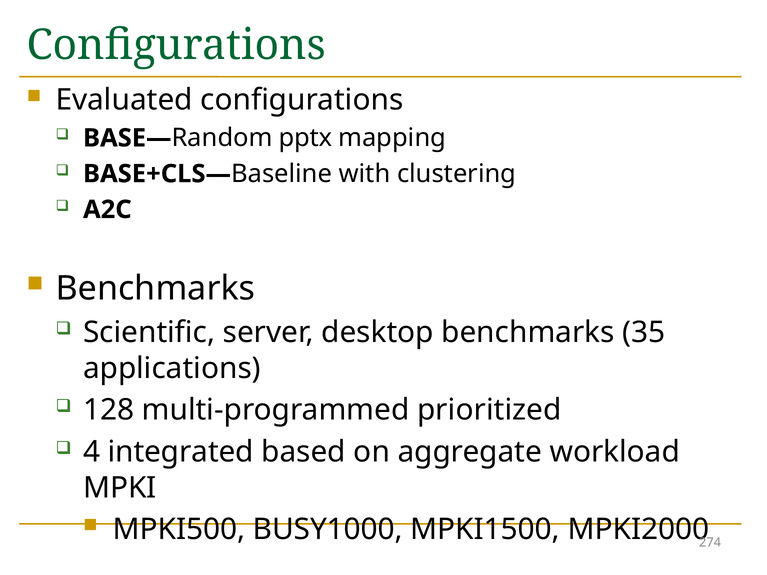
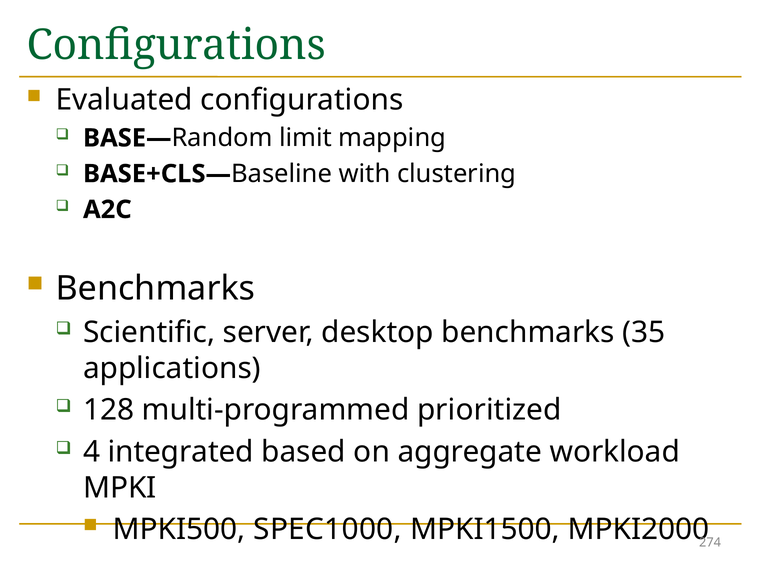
pptx: pptx -> limit (306, 138)
BUSY1000: BUSY1000 -> SPEC1000 (328, 530)
